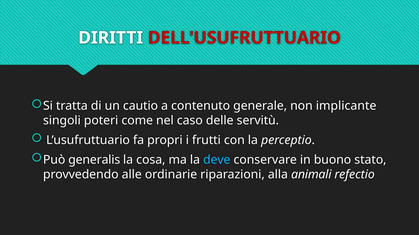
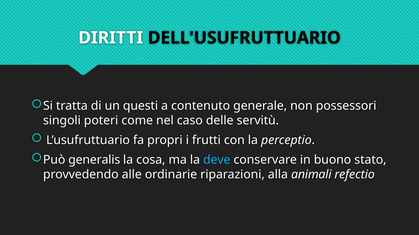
DELL'USUFRUTTUARIO colour: red -> black (244, 38)
cautio: cautio -> questi (141, 106)
implicante: implicante -> possessori (346, 106)
